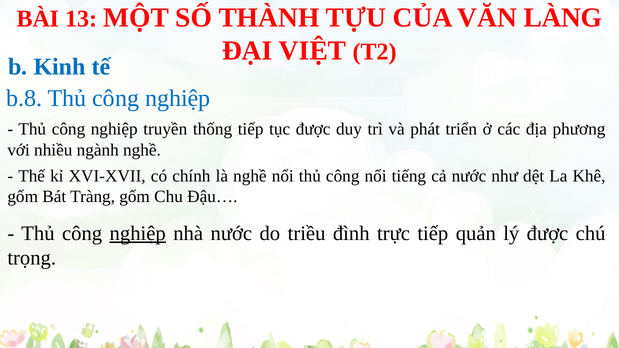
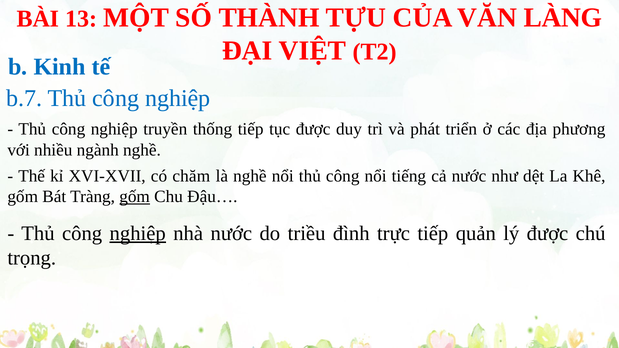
b.8: b.8 -> b.7 (24, 99)
chính: chính -> chăm (191, 176)
gốm underline: none -> present (135, 197)
